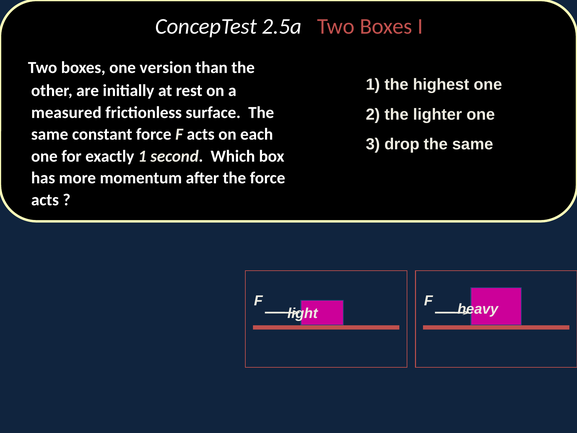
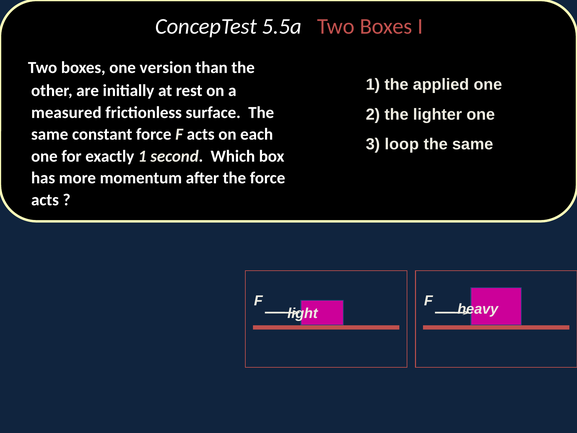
2.5a: 2.5a -> 5.5a (282, 26)
highest: highest -> applied (441, 85)
drop: drop -> loop (402, 144)
